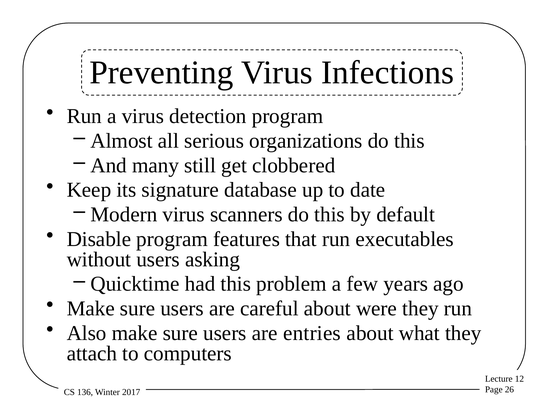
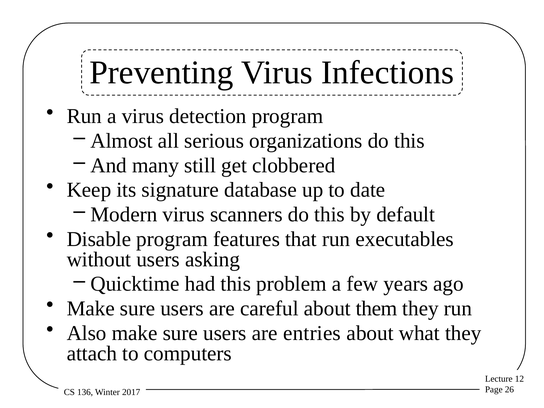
were: were -> them (377, 309)
